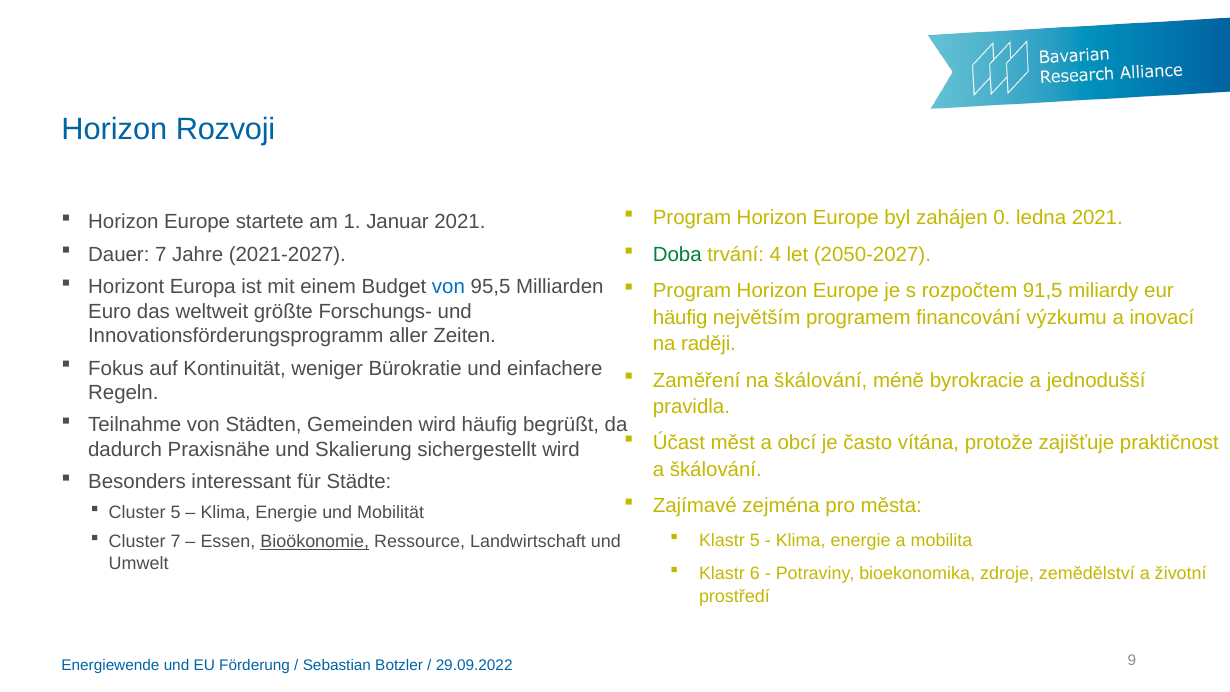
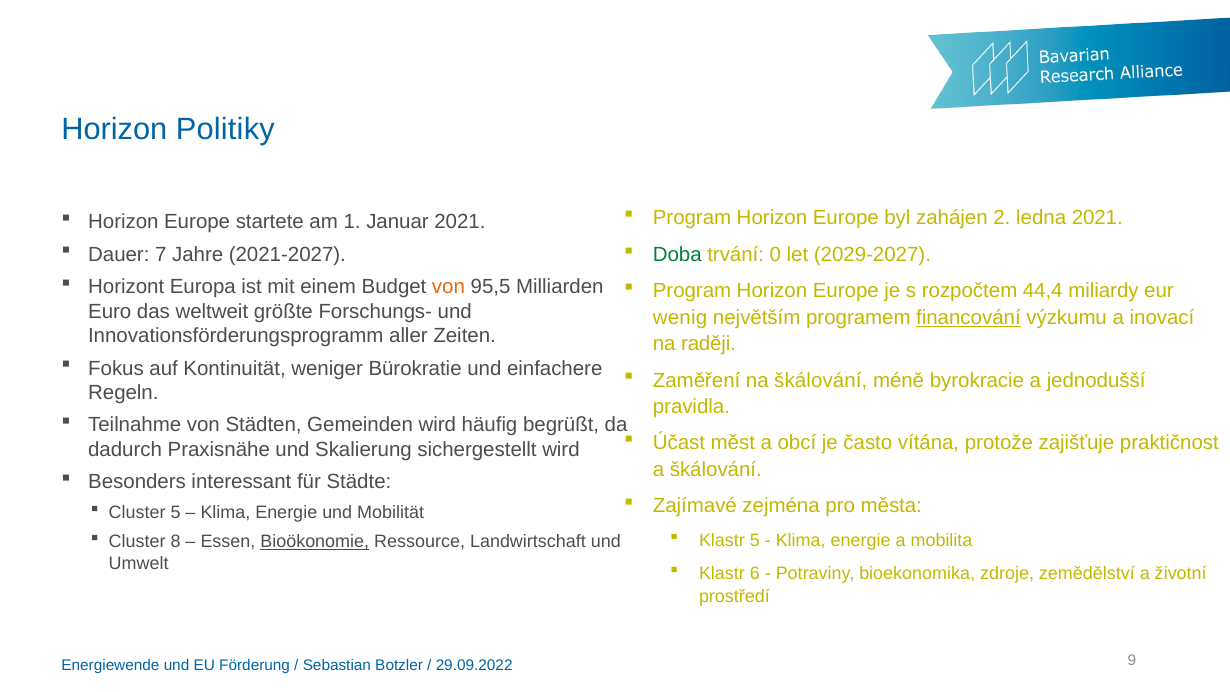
Rozvoji: Rozvoji -> Politiky (225, 129)
0: 0 -> 2 (1002, 218)
4: 4 -> 0 (775, 255)
2050-2027: 2050-2027 -> 2029-2027 (872, 255)
von colour: blue -> orange (448, 287)
91,5: 91,5 -> 44,4 (1043, 291)
häufig: häufig -> wenig (680, 317)
financování underline: none -> present (968, 317)
Cluster 7: 7 -> 8 (176, 542)
